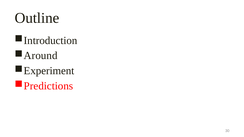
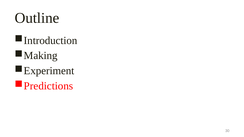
Around: Around -> Making (41, 56)
